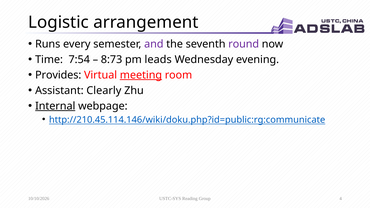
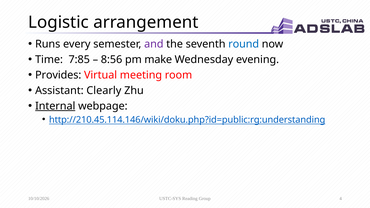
round colour: purple -> blue (244, 44)
7:54: 7:54 -> 7:85 (79, 60)
8:73: 8:73 -> 8:56 (112, 60)
leads: leads -> make (158, 60)
meeting underline: present -> none (141, 75)
http://210.45.114.146/wiki/doku.php?id=public:rg:communicate: http://210.45.114.146/wiki/doku.php?id=public:rg:communicate -> http://210.45.114.146/wiki/doku.php?id=public:rg:understanding (187, 120)
